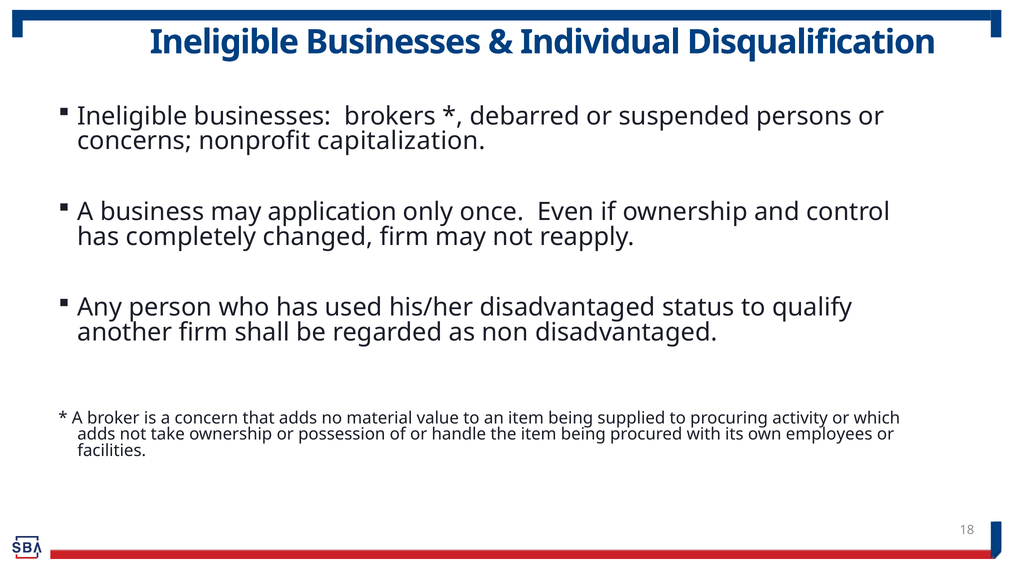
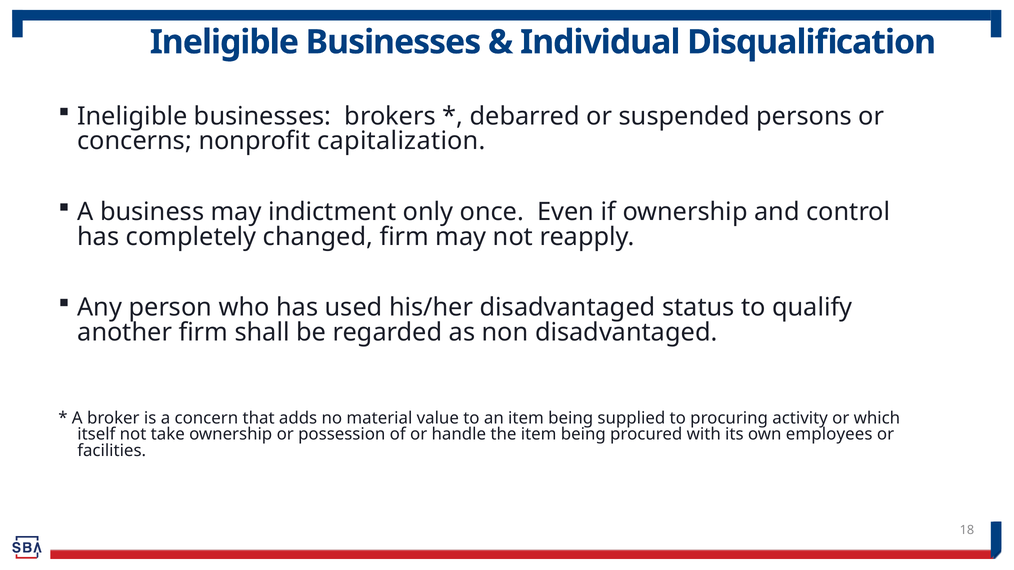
application: application -> indictment (332, 212)
adds: adds -> itself (96, 435)
